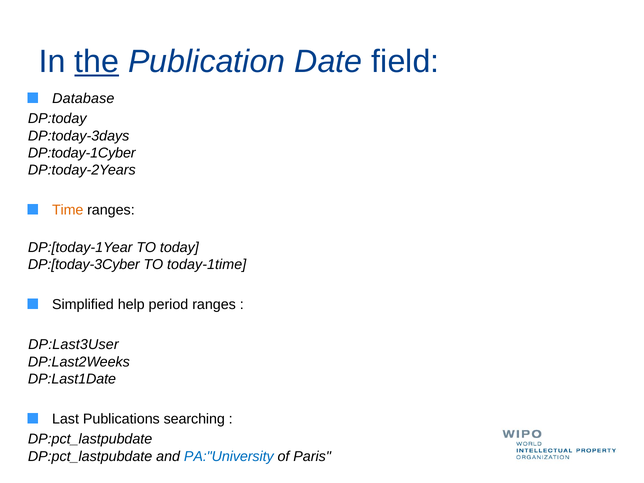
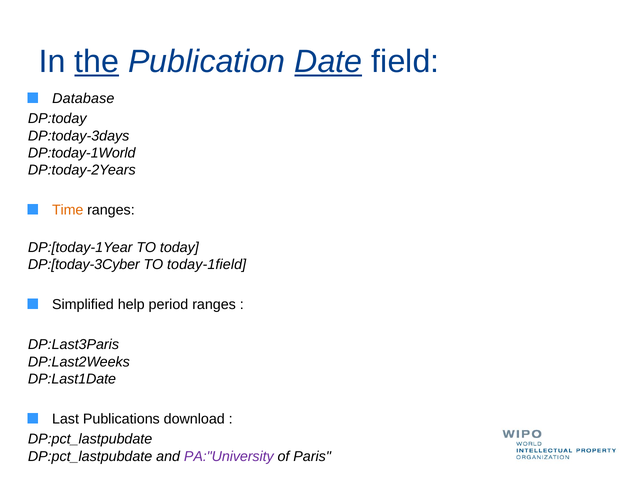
Date underline: none -> present (328, 62)
DP:today-1Cyber: DP:today-1Cyber -> DP:today-1World (82, 153)
today-1time: today-1time -> today-1field (207, 265)
DP:Last3User: DP:Last3User -> DP:Last3Paris (73, 345)
searching: searching -> download (194, 419)
PA:"University colour: blue -> purple (229, 456)
